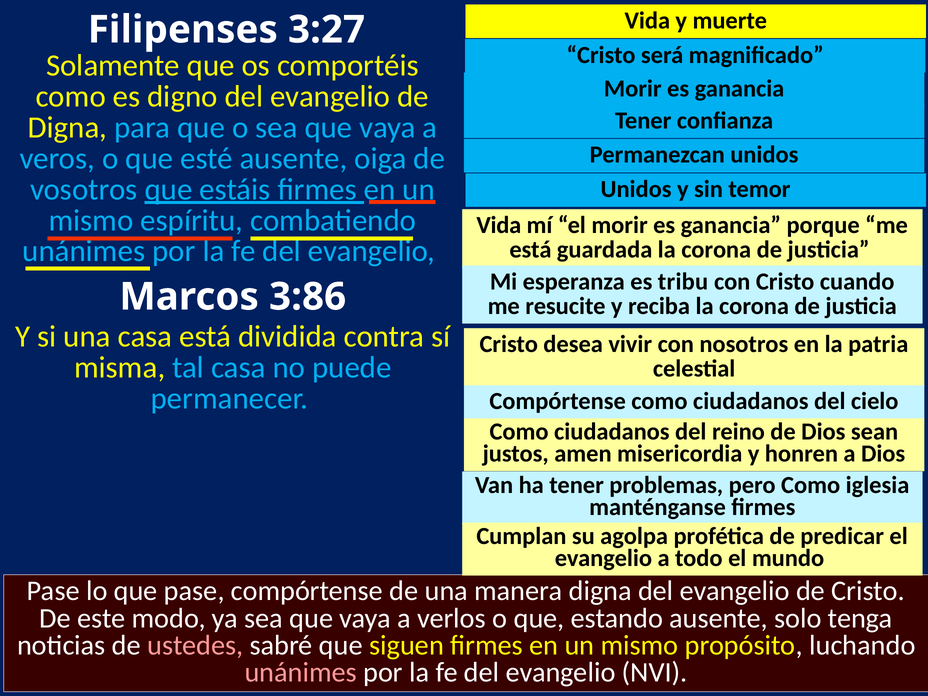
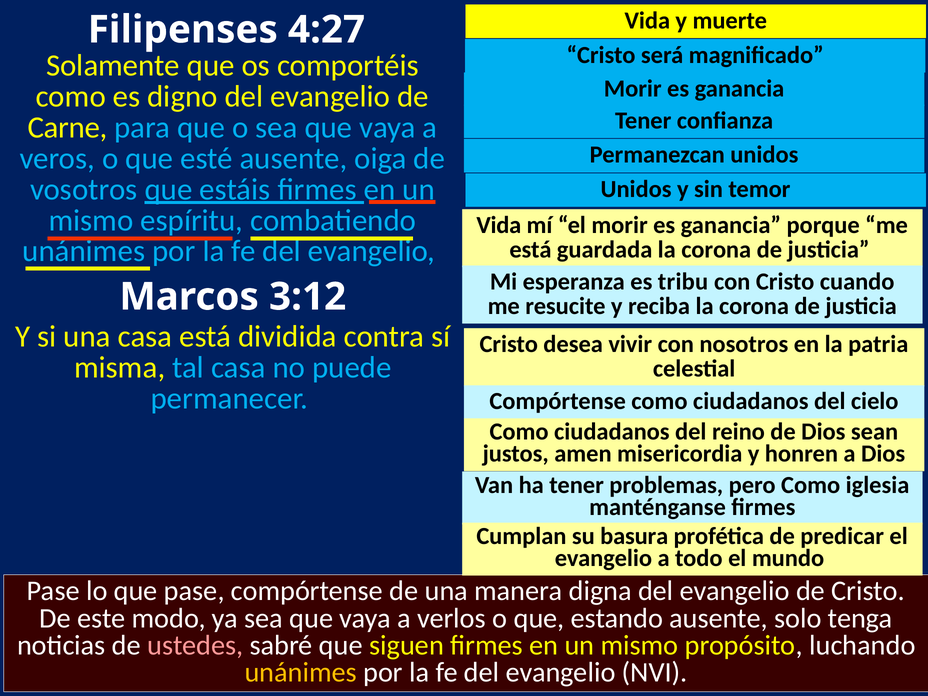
3:27: 3:27 -> 4:27 (327, 30)
Digna: Digna -> Carne (67, 127)
3:86: 3:86 -> 3:12 (308, 297)
agolpa: agolpa -> basura (634, 536)
unánimes colour: pink -> yellow (301, 672)
